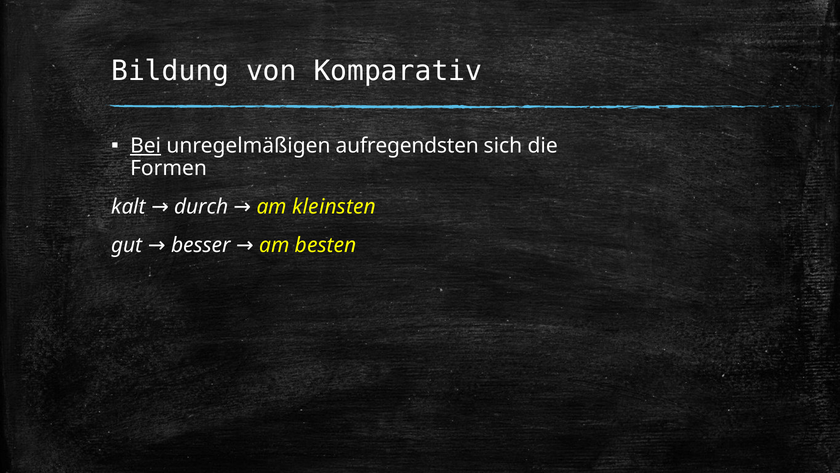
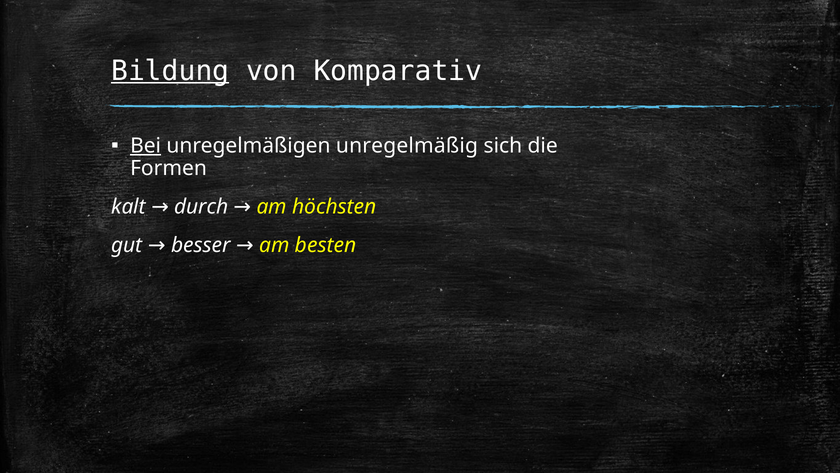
Bildung underline: none -> present (170, 71)
aufregendsten: aufregendsten -> unregelmäßig (407, 146)
kleinsten: kleinsten -> höchsten (334, 207)
